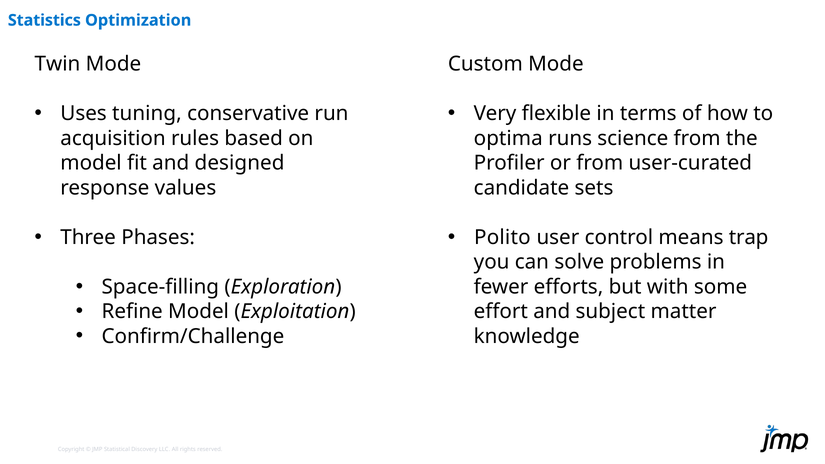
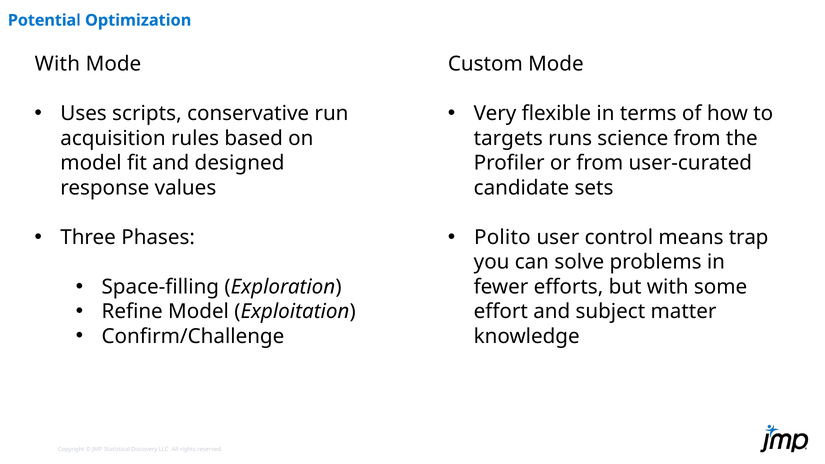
Statistics: Statistics -> Potential (44, 20)
Twin: Twin -> With (57, 64)
tuning: tuning -> scripts (147, 114)
optima: optima -> targets (508, 138)
